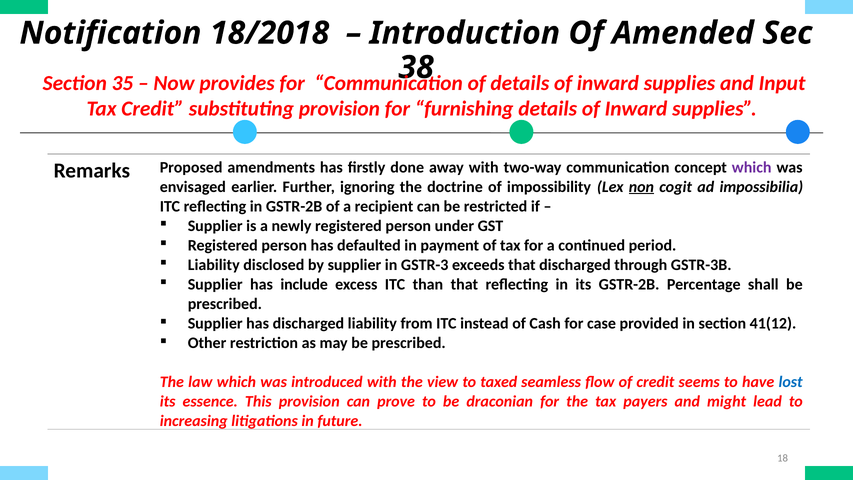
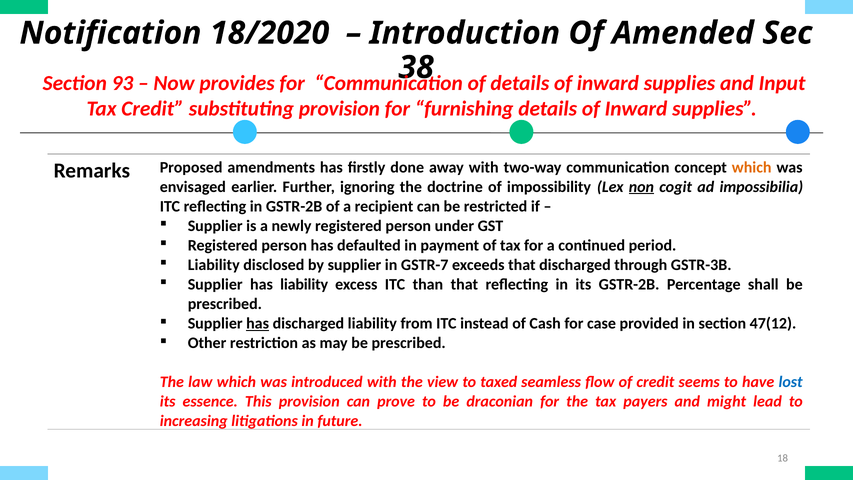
18/2018: 18/2018 -> 18/2020 (270, 33)
35: 35 -> 93 (122, 83)
which colour: purple -> orange (752, 167)
GSTR-3: GSTR-3 -> GSTR-7 (425, 265)
has include: include -> liability (304, 284)
has underline: none -> present (258, 323)
41(12: 41(12 -> 47(12 (773, 323)
